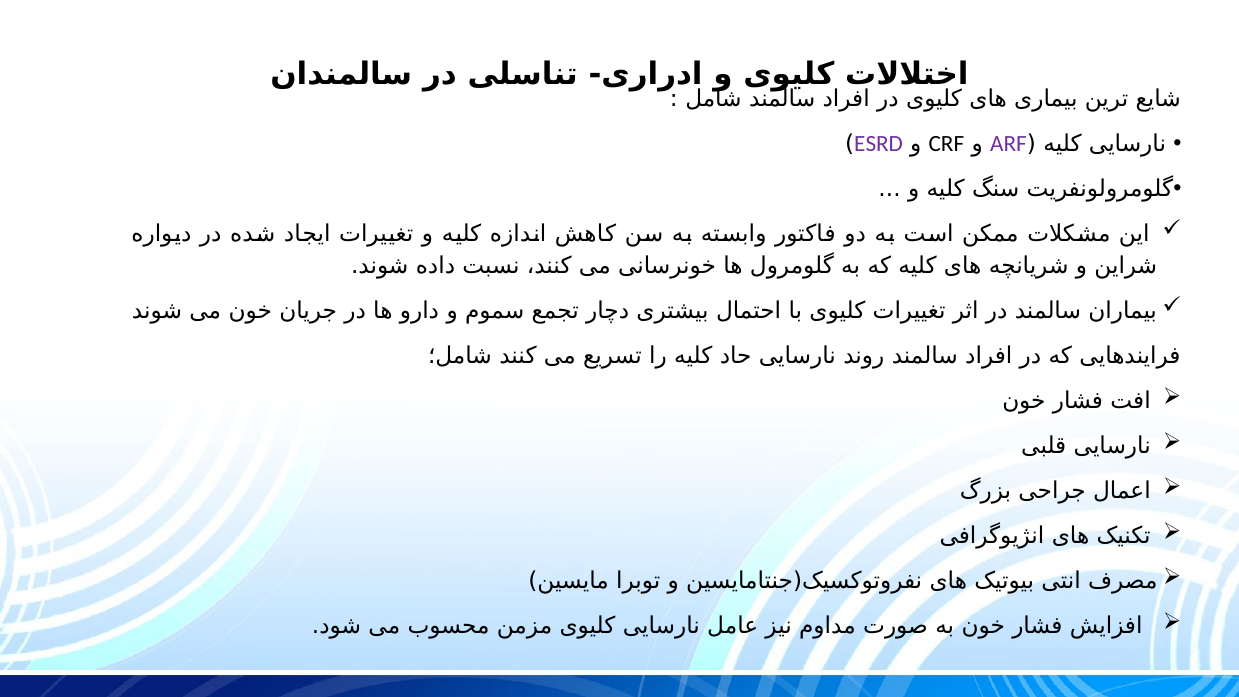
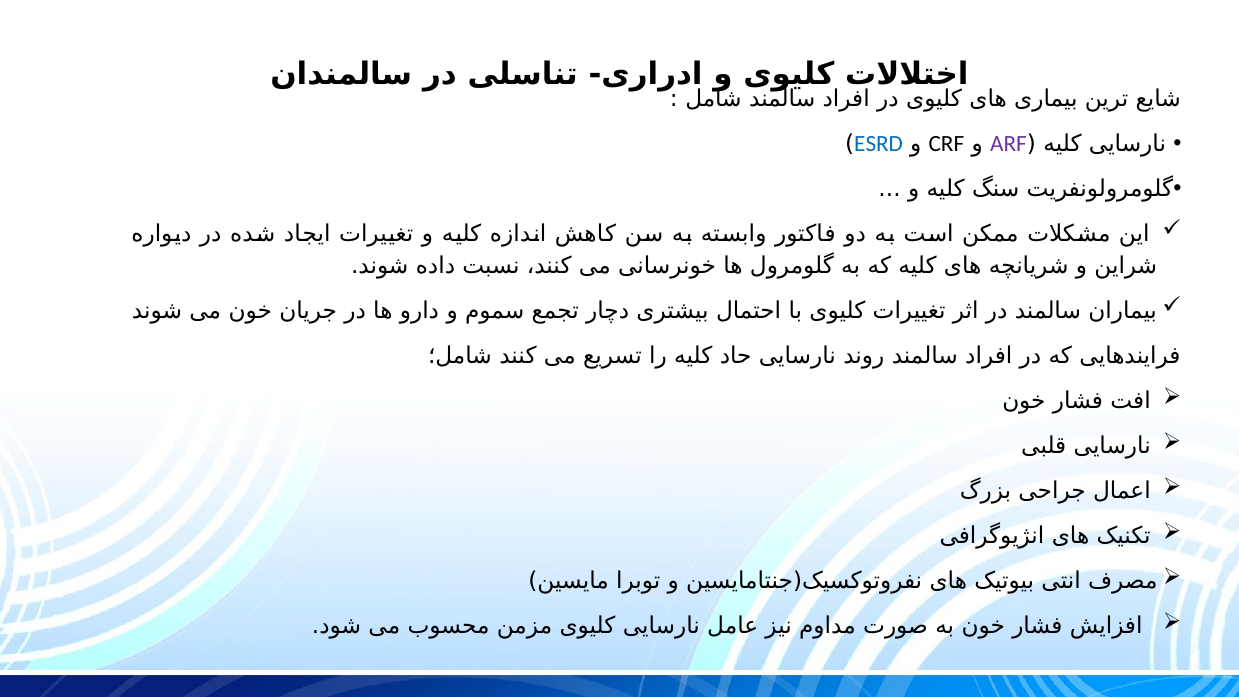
ESRD colour: purple -> blue (879, 144)
